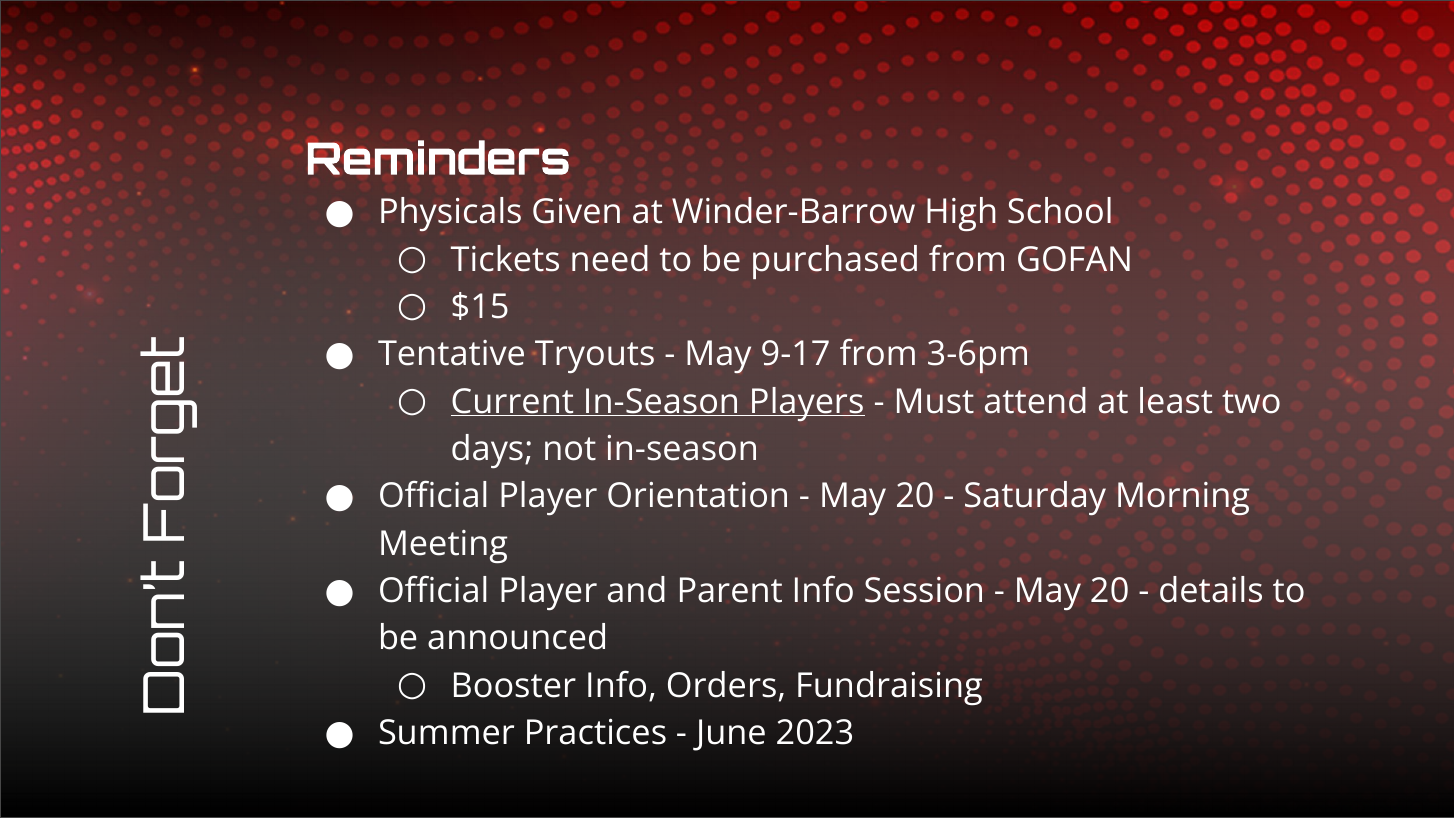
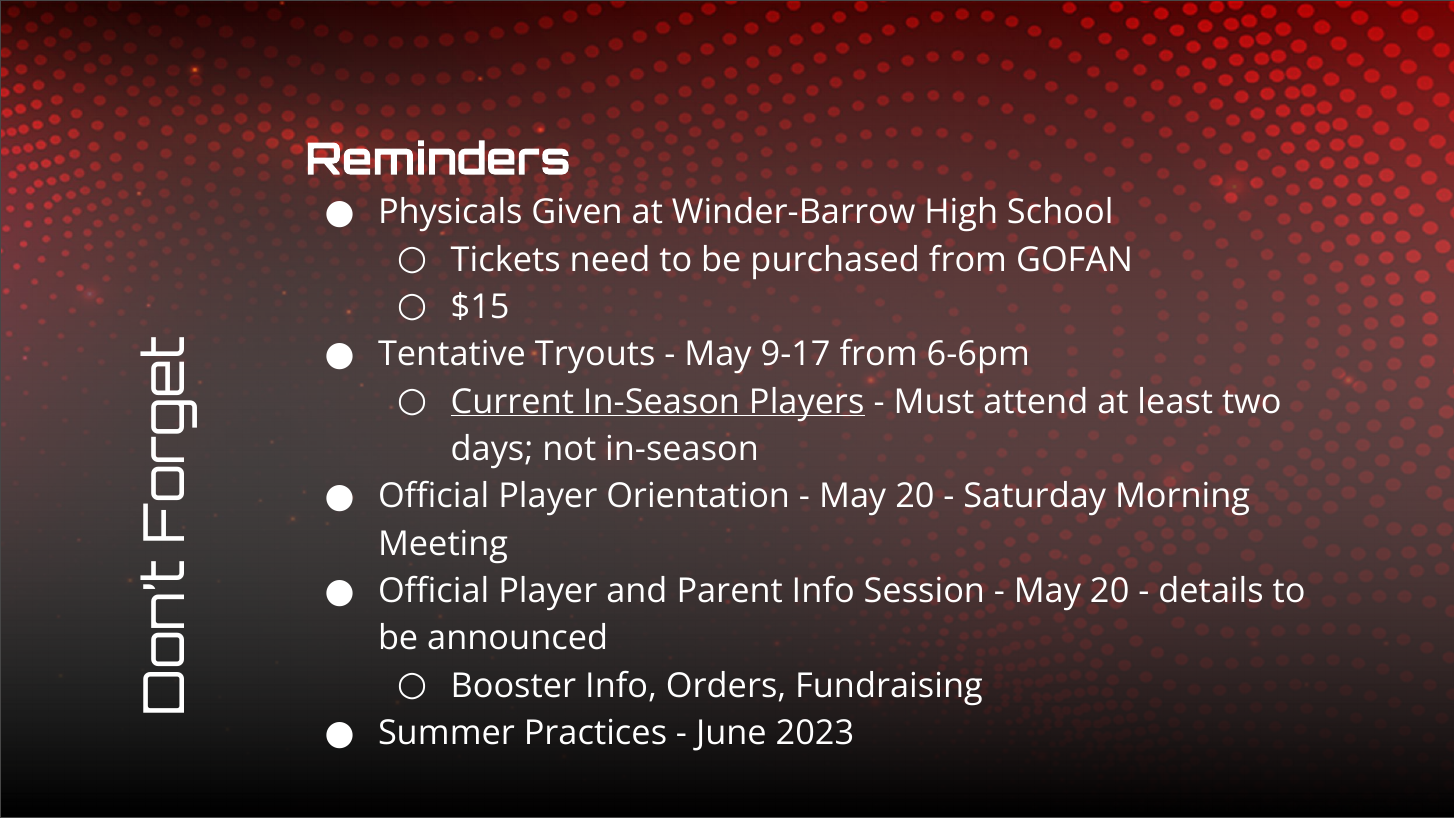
3-6pm: 3-6pm -> 6-6pm (978, 355)
